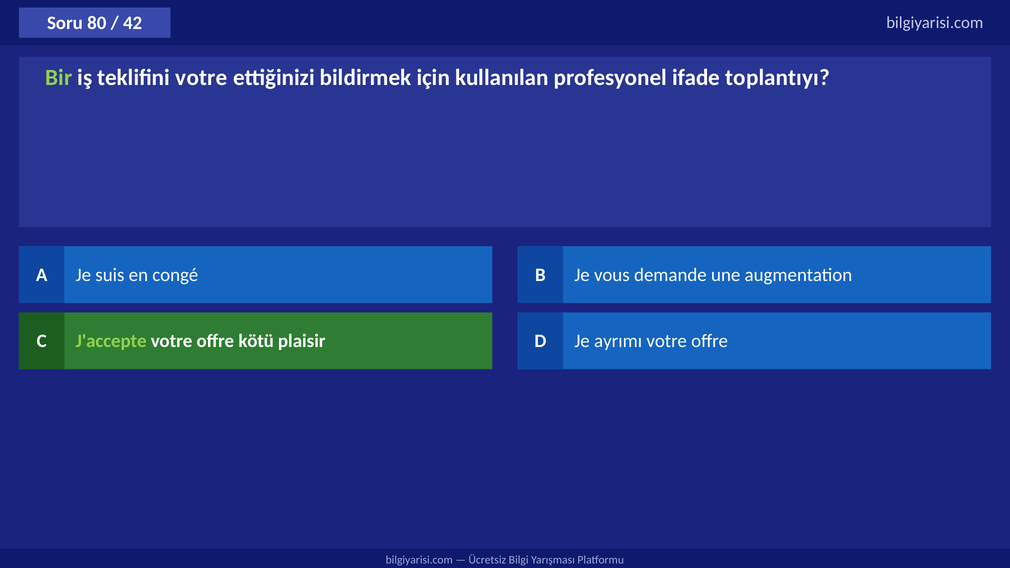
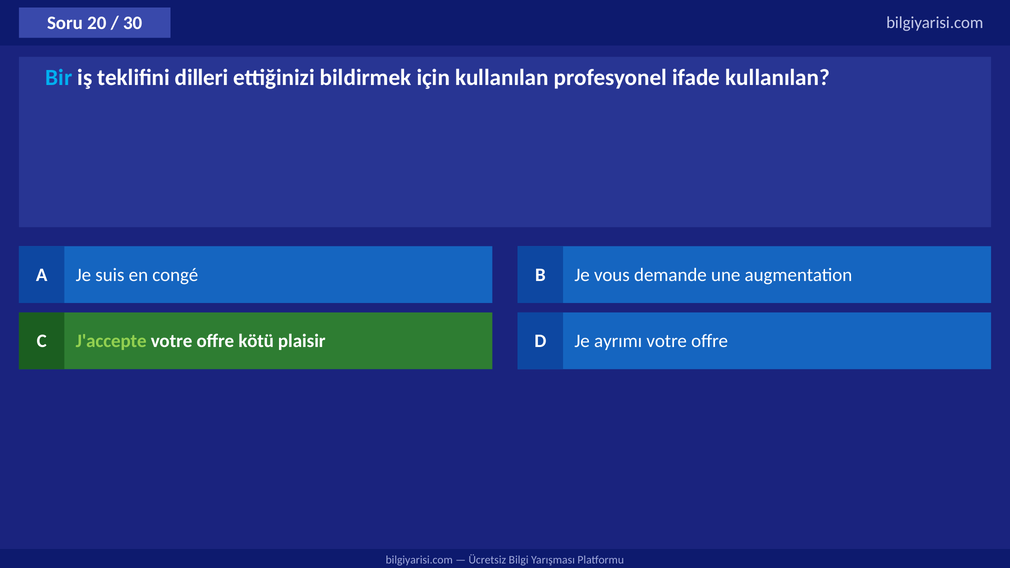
80: 80 -> 20 (97, 23)
42: 42 -> 30 (133, 23)
Bir colour: light green -> light blue (59, 78)
teklifini votre: votre -> dilleri (202, 78)
ifade toplantıyı: toplantıyı -> kullanılan (778, 78)
